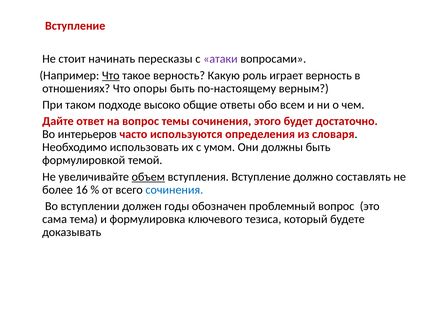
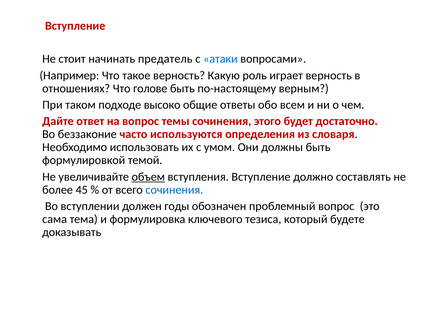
пересказы: пересказы -> предатель (165, 59)
атаки colour: purple -> blue (220, 59)
Что underline: present -> none (111, 75)
опоры: опоры -> голове (150, 88)
интерьеров: интерьеров -> беззаконие (87, 134)
16: 16 -> 45 (82, 190)
